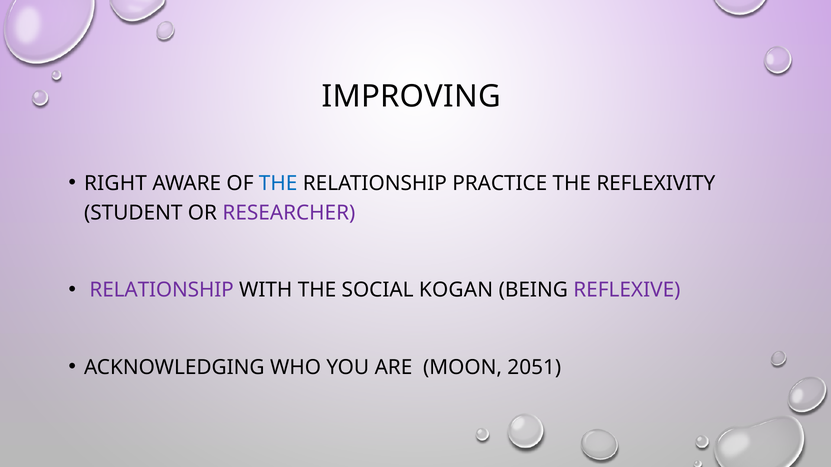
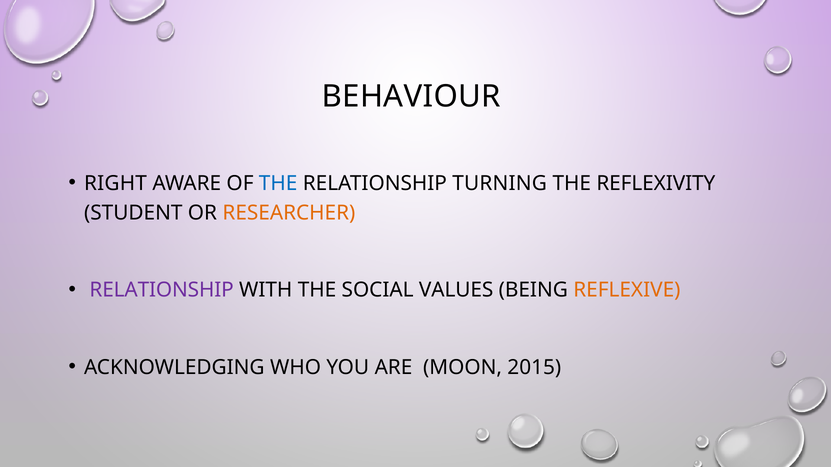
IMPROVING: IMPROVING -> BEHAVIOUR (411, 96)
PRACTICE: PRACTICE -> TURNING (500, 183)
RESEARCHER colour: purple -> orange (289, 213)
KOGAN: KOGAN -> VALUES (456, 290)
REFLEXIVE colour: purple -> orange (627, 290)
2051: 2051 -> 2015 (534, 368)
